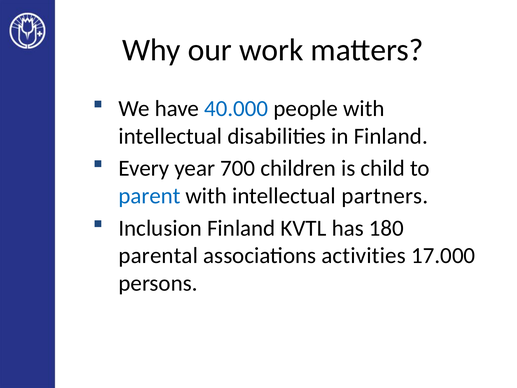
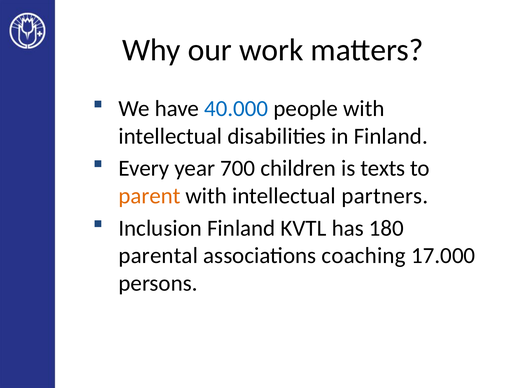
child: child -> texts (383, 168)
parent colour: blue -> orange (149, 196)
activities: activities -> coaching (364, 256)
